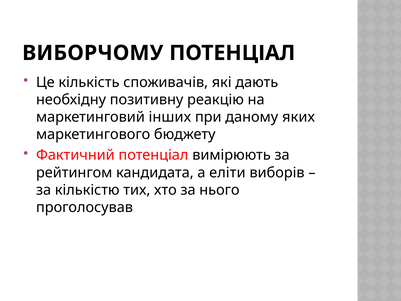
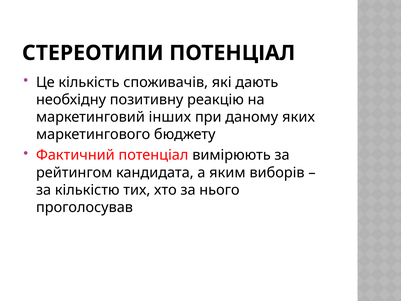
ВИБОРЧОМУ: ВИБОРЧОМУ -> СТЕРЕОТИПИ (93, 53)
еліти: еліти -> яким (227, 172)
